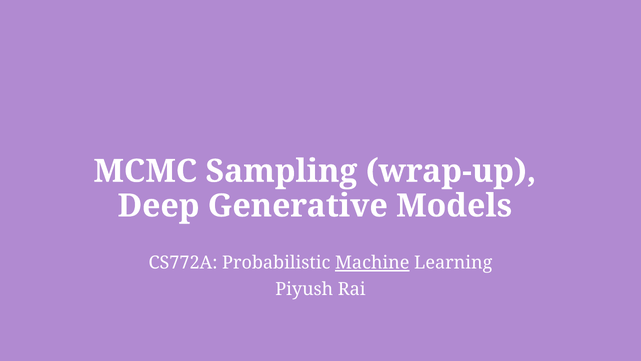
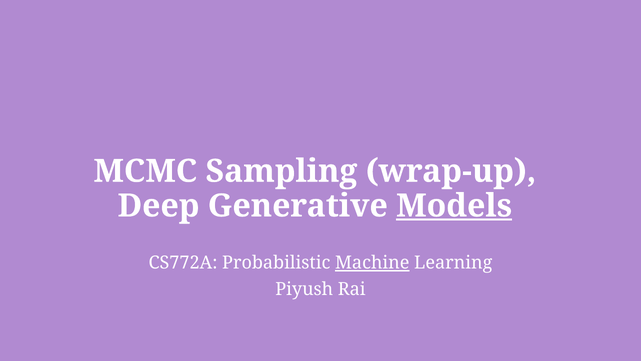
Models underline: none -> present (454, 206)
